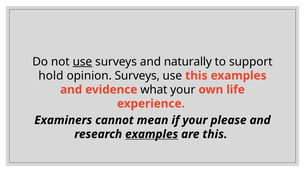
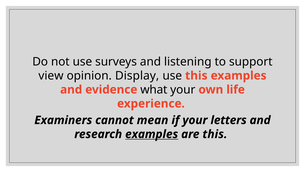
use underline: present -> none (82, 61)
naturally: naturally -> listening (188, 61)
hold: hold -> view (51, 75)
opinion Surveys: Surveys -> Display (137, 75)
please: please -> letters (229, 120)
